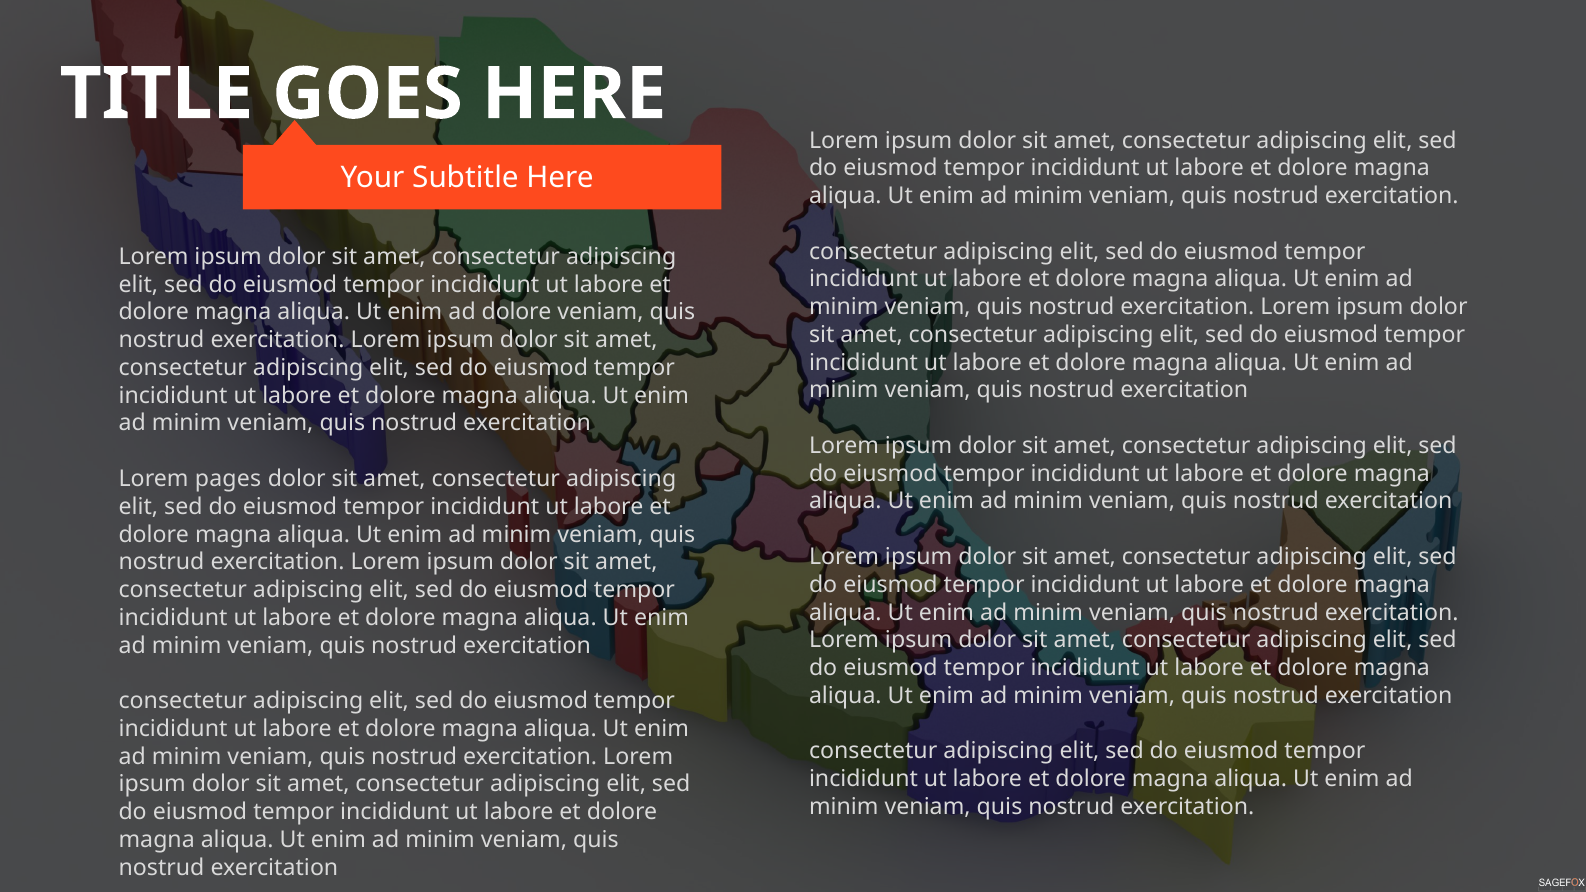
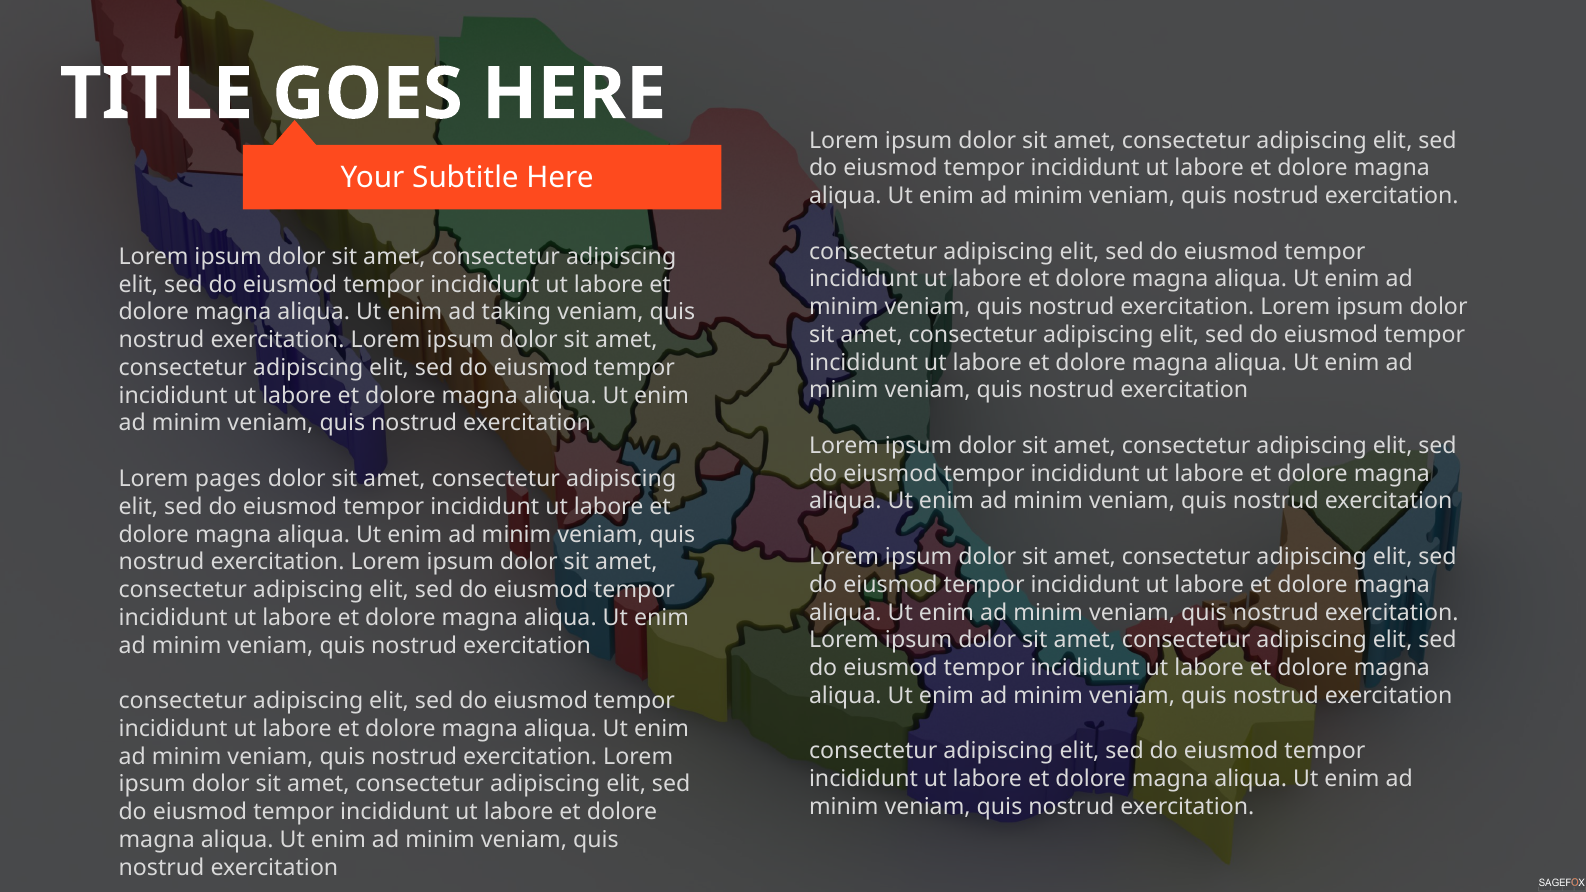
ad dolore: dolore -> taking (516, 312)
